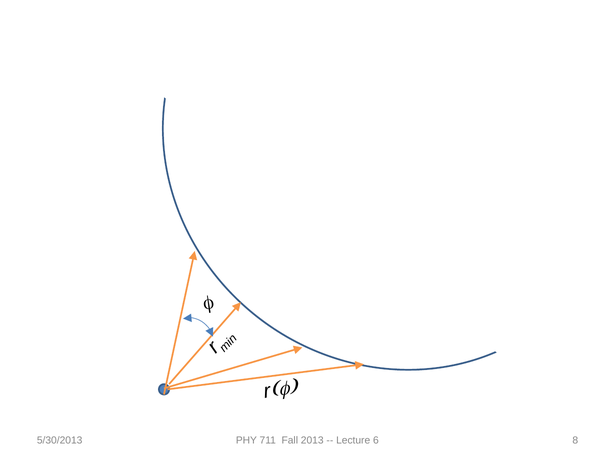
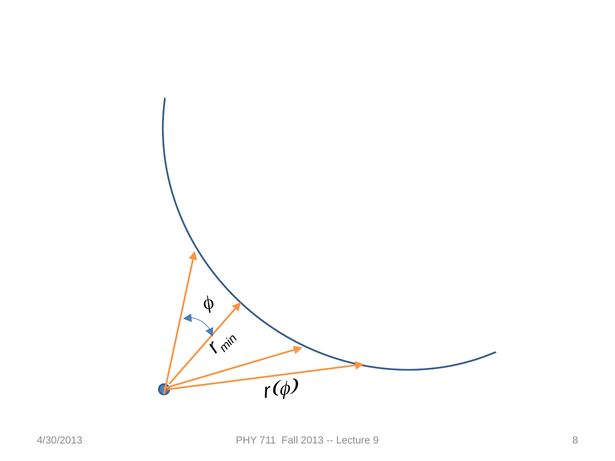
5/30/2013: 5/30/2013 -> 4/30/2013 (60, 440)
6: 6 -> 9 (376, 440)
